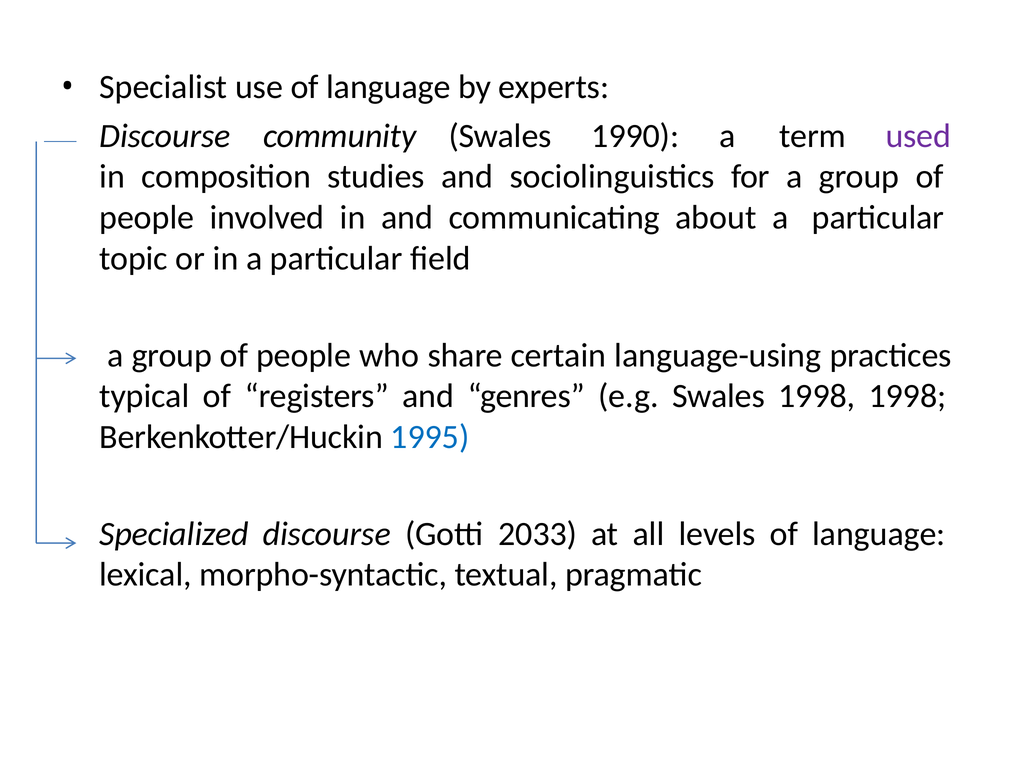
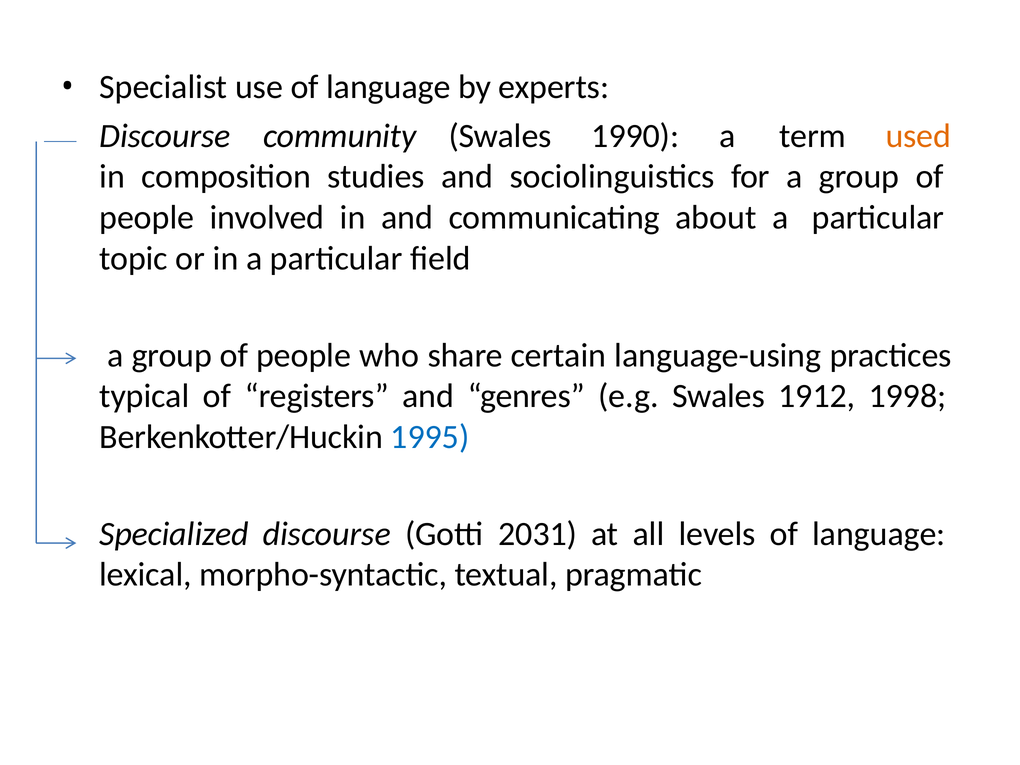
used colour: purple -> orange (918, 136)
Swales 1998: 1998 -> 1912 (817, 396)
2033: 2033 -> 2031 (538, 534)
